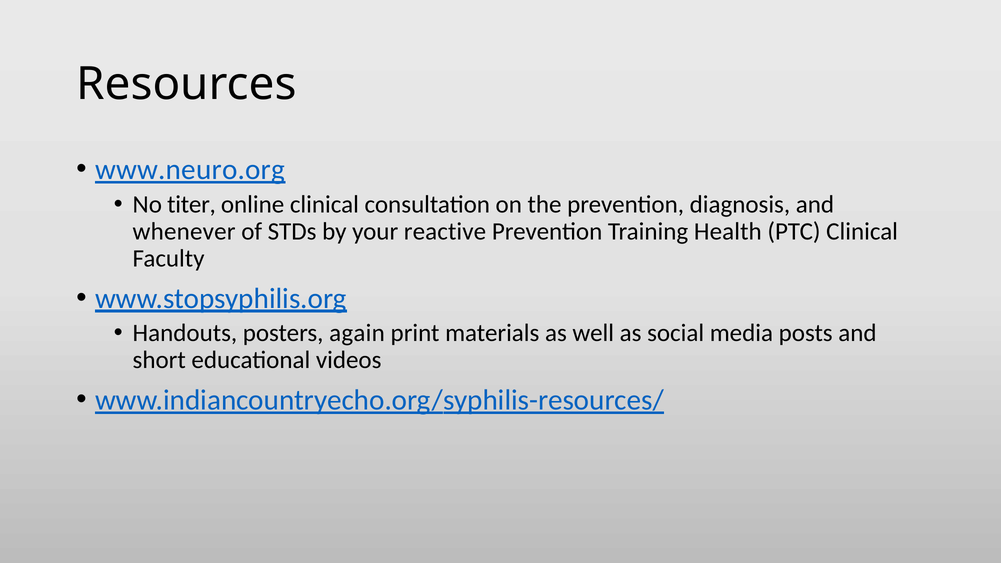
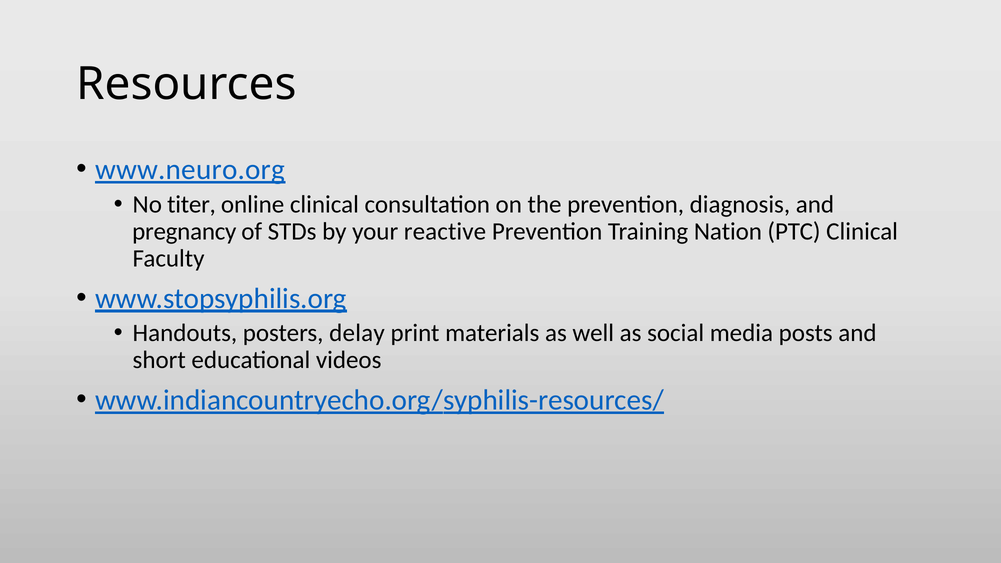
whenever: whenever -> pregnancy (184, 231)
Health: Health -> Nation (728, 231)
again: again -> delay (357, 333)
